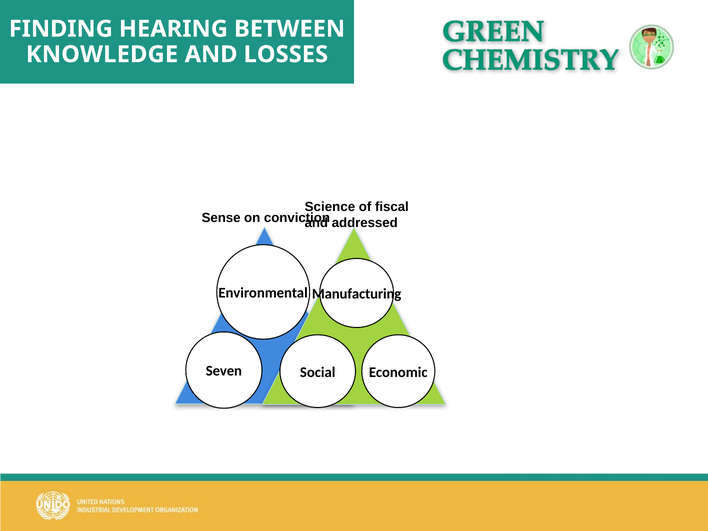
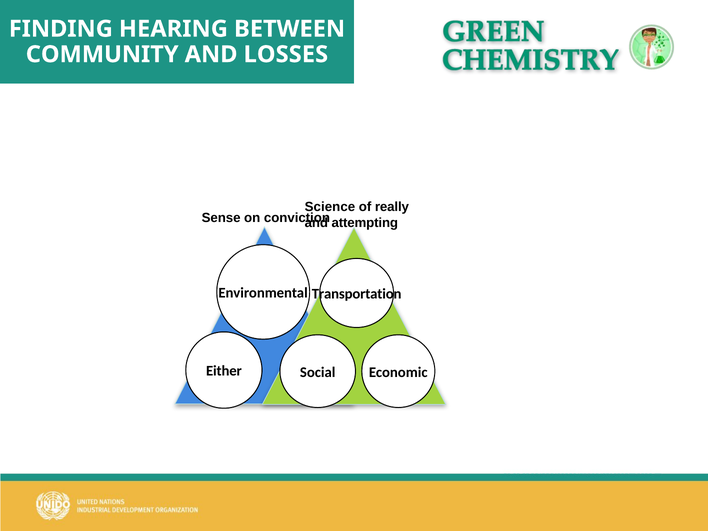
KNOWLEDGE: KNOWLEDGE -> COMMUNITY (102, 54)
fiscal: fiscal -> really (392, 207)
addressed: addressed -> attempting (365, 223)
Manufacturing: Manufacturing -> Transportation (357, 294)
Seven: Seven -> Either (224, 371)
